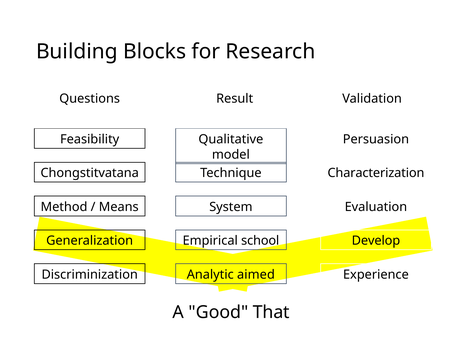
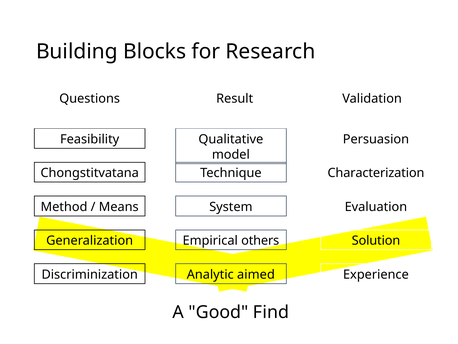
school: school -> others (260, 240)
Develop: Develop -> Solution (376, 240)
That: That -> Find (271, 312)
